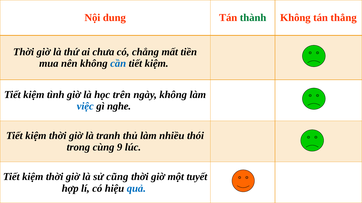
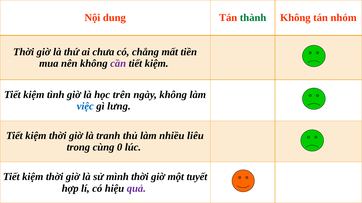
thẳng: thẳng -> nhóm (344, 18)
cần colour: blue -> purple (118, 64)
nghe: nghe -> lưng (119, 107)
thói: thói -> liêu (195, 136)
9: 9 -> 0 (120, 148)
cũng: cũng -> mình (117, 177)
quả colour: blue -> purple (136, 189)
